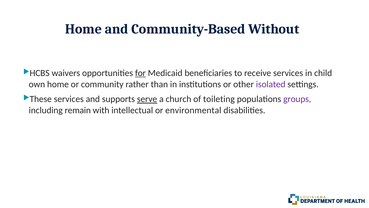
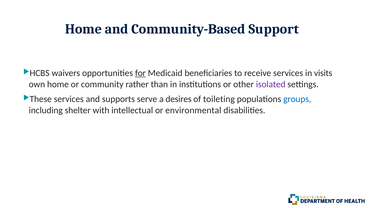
Without: Without -> Support (274, 29)
child: child -> visits (323, 73)
serve underline: present -> none (147, 99)
church: church -> desires (179, 99)
groups colour: purple -> blue (297, 99)
remain: remain -> shelter (78, 110)
